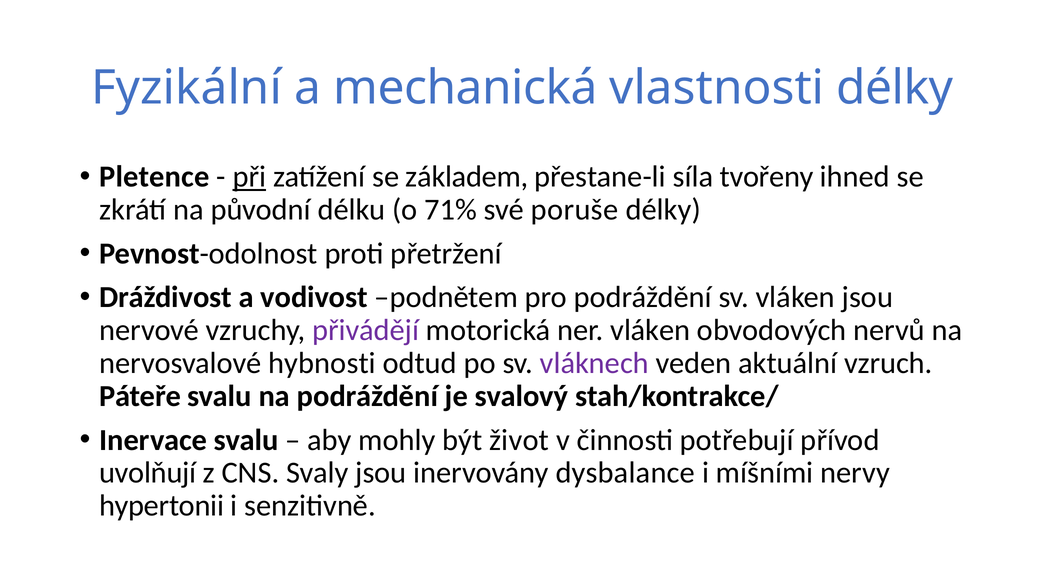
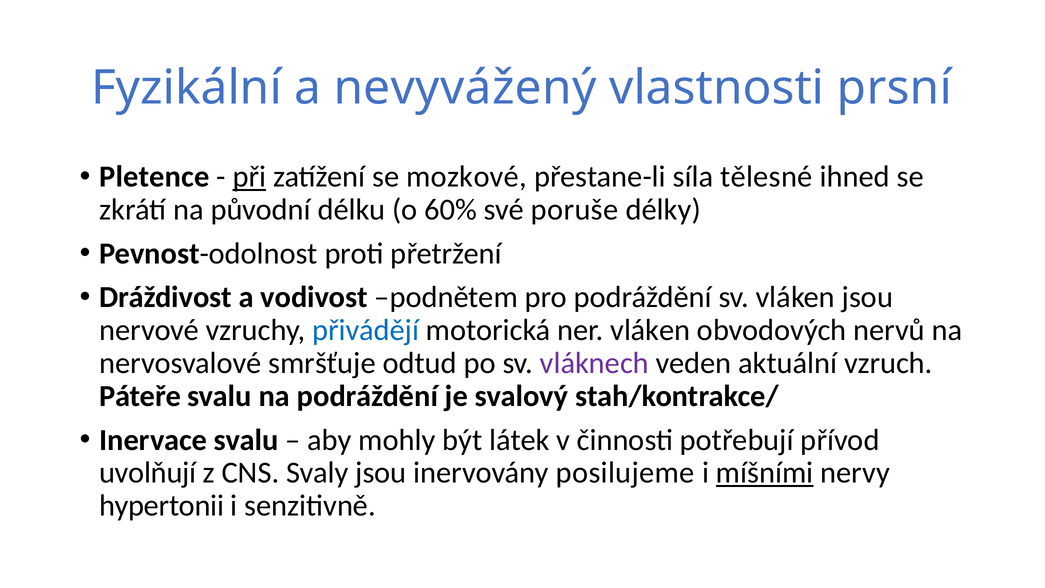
mechanická: mechanická -> nevyvážený (465, 88)
vlastnosti délky: délky -> prsní (894, 88)
základem: základem -> mozkové (467, 177)
tvořeny: tvořeny -> tělesné (766, 177)
71%: 71% -> 60% (451, 210)
přivádějí colour: purple -> blue (366, 330)
hybnosti: hybnosti -> smršťuje (322, 363)
život: život -> látek (519, 440)
dysbalance: dysbalance -> posilujeme (625, 473)
míšními underline: none -> present (765, 473)
